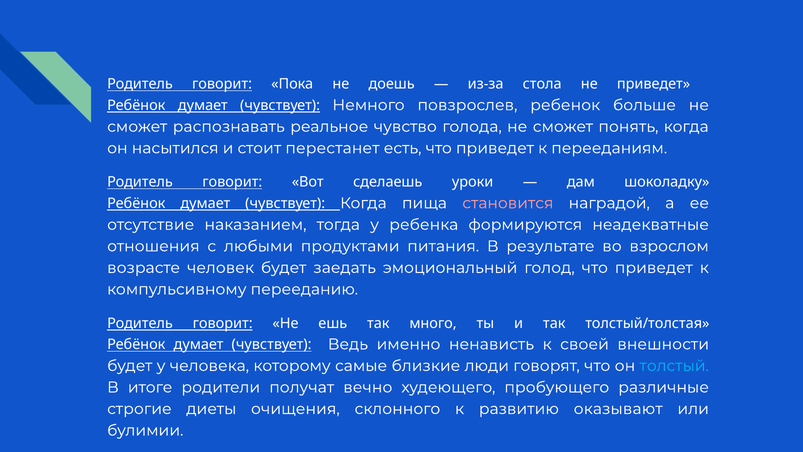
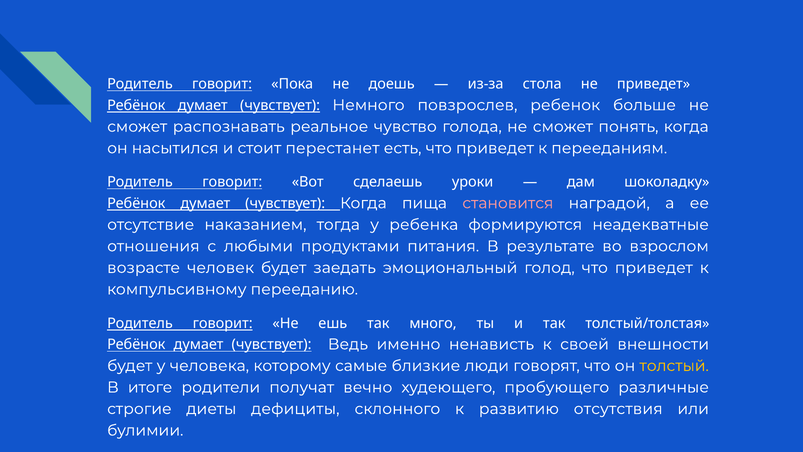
толстый colour: light blue -> yellow (674, 366)
очищения: очищения -> дефициты (295, 409)
оказывают: оказывают -> отсутствия (618, 409)
